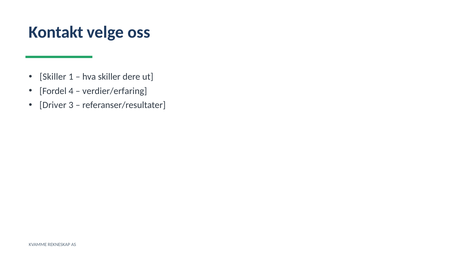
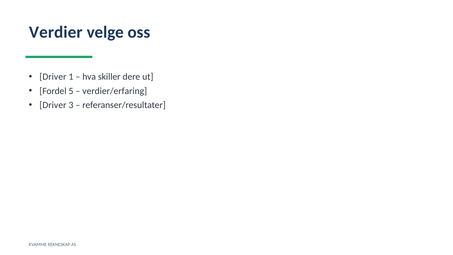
Kontakt: Kontakt -> Verdier (56, 32)
Skiller: Skiller -> Driver (53, 77)
4: 4 -> 5 (71, 91)
